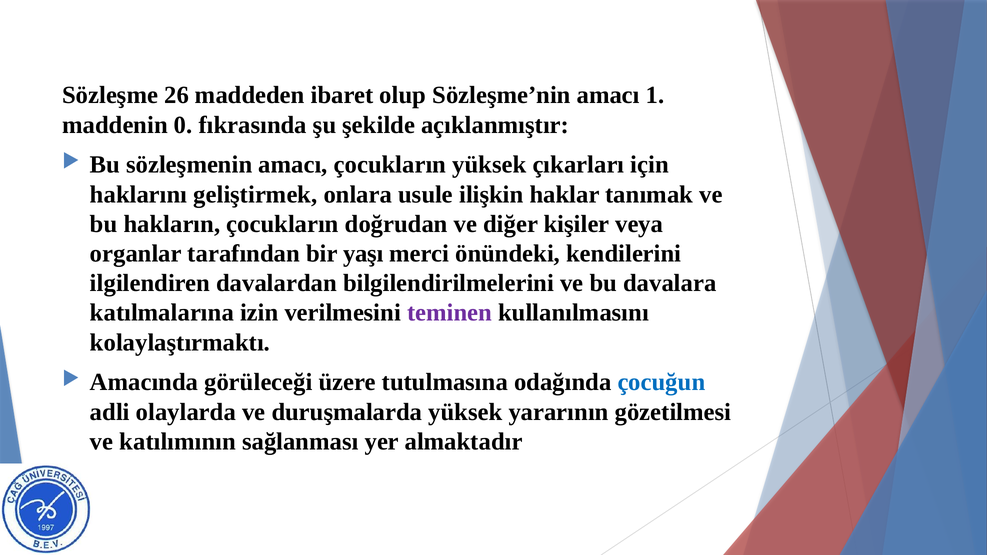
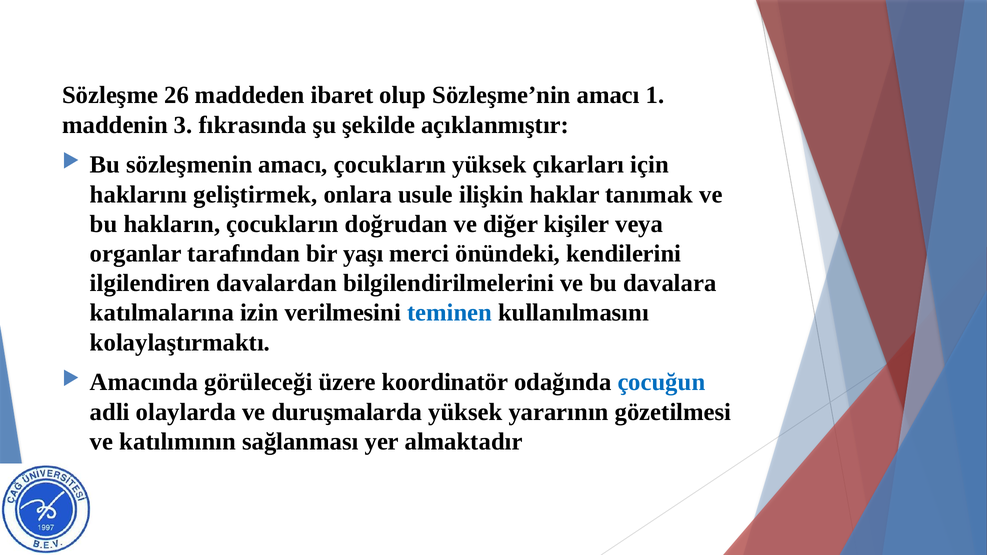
0: 0 -> 3 (183, 125)
teminen colour: purple -> blue (450, 313)
tutulmasına: tutulmasına -> koordinatör (445, 382)
